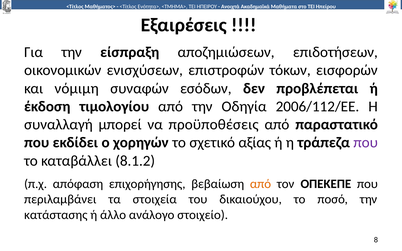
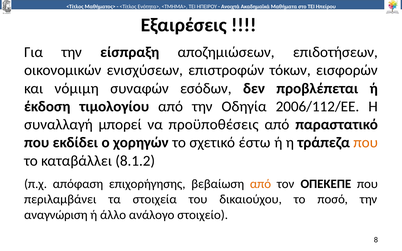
αξίας: αξίας -> έστω (255, 143)
που colour: purple -> orange (366, 143)
κατάστασης: κατάστασης -> αναγνώριση (56, 215)
